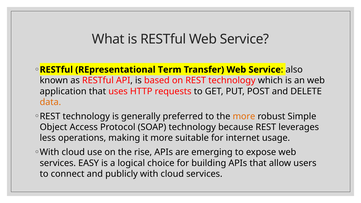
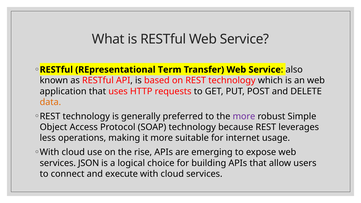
more colour: orange -> purple (244, 116)
EASY: EASY -> JSON (89, 163)
publicly: publicly -> execute (122, 174)
